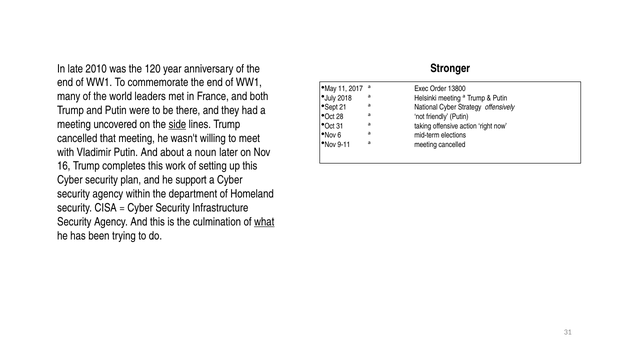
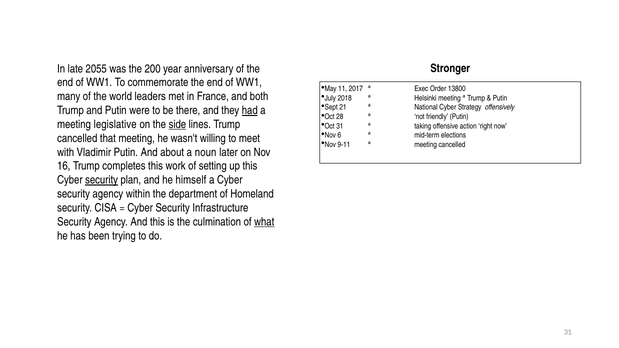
2010: 2010 -> 2055 (96, 69)
120: 120 -> 200 (153, 69)
had underline: none -> present (250, 110)
uncovered: uncovered -> legislative (115, 124)
security underline: none -> present (102, 180)
support: support -> himself (191, 180)
